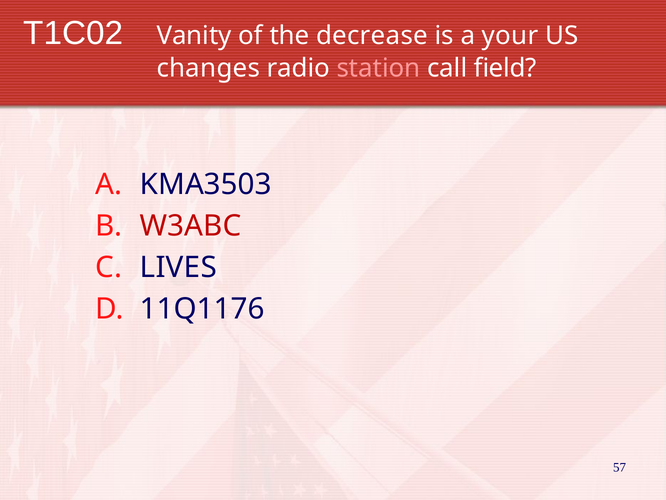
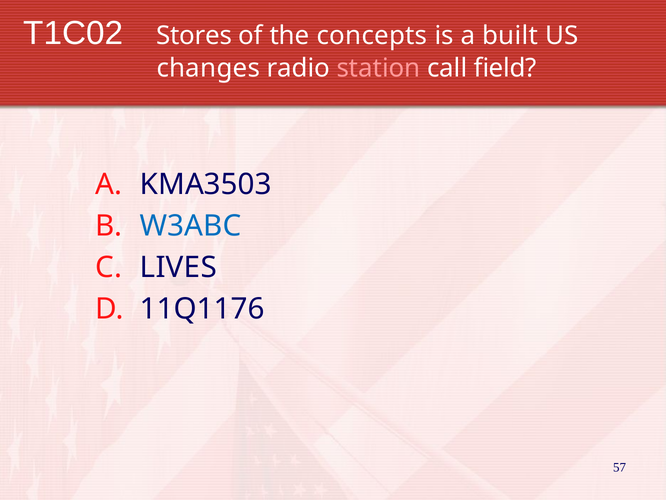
Vanity: Vanity -> Stores (194, 36)
decrease: decrease -> concepts (372, 36)
your: your -> built (510, 36)
W3ABC colour: red -> blue (191, 226)
